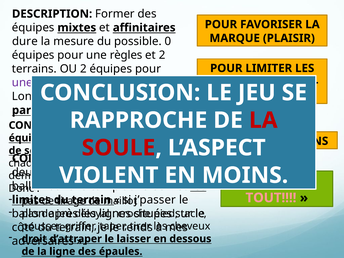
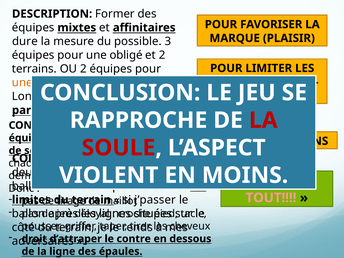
0: 0 -> 3 (168, 41)
une règles: règles -> obligé (126, 55)
une colour: purple -> orange (22, 83)
le laisser: laisser -> contre (134, 239)
